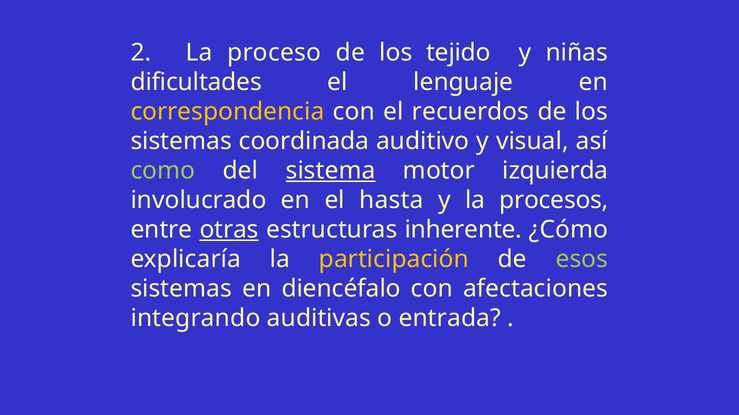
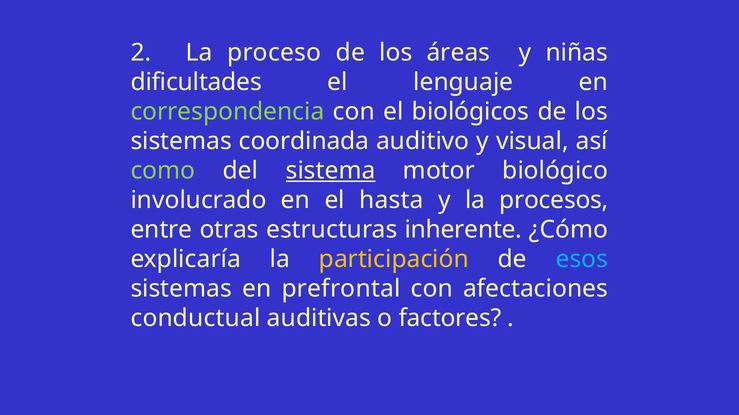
tejido: tejido -> áreas (458, 53)
correspondencia colour: yellow -> light green (227, 112)
recuerdos: recuerdos -> biológicos (471, 112)
izquierda: izquierda -> biológico (555, 171)
otras underline: present -> none (229, 230)
esos colour: light green -> light blue (582, 259)
diencéfalo: diencéfalo -> prefrontal (341, 289)
integrando: integrando -> conductual (195, 319)
entrada: entrada -> factores (450, 319)
